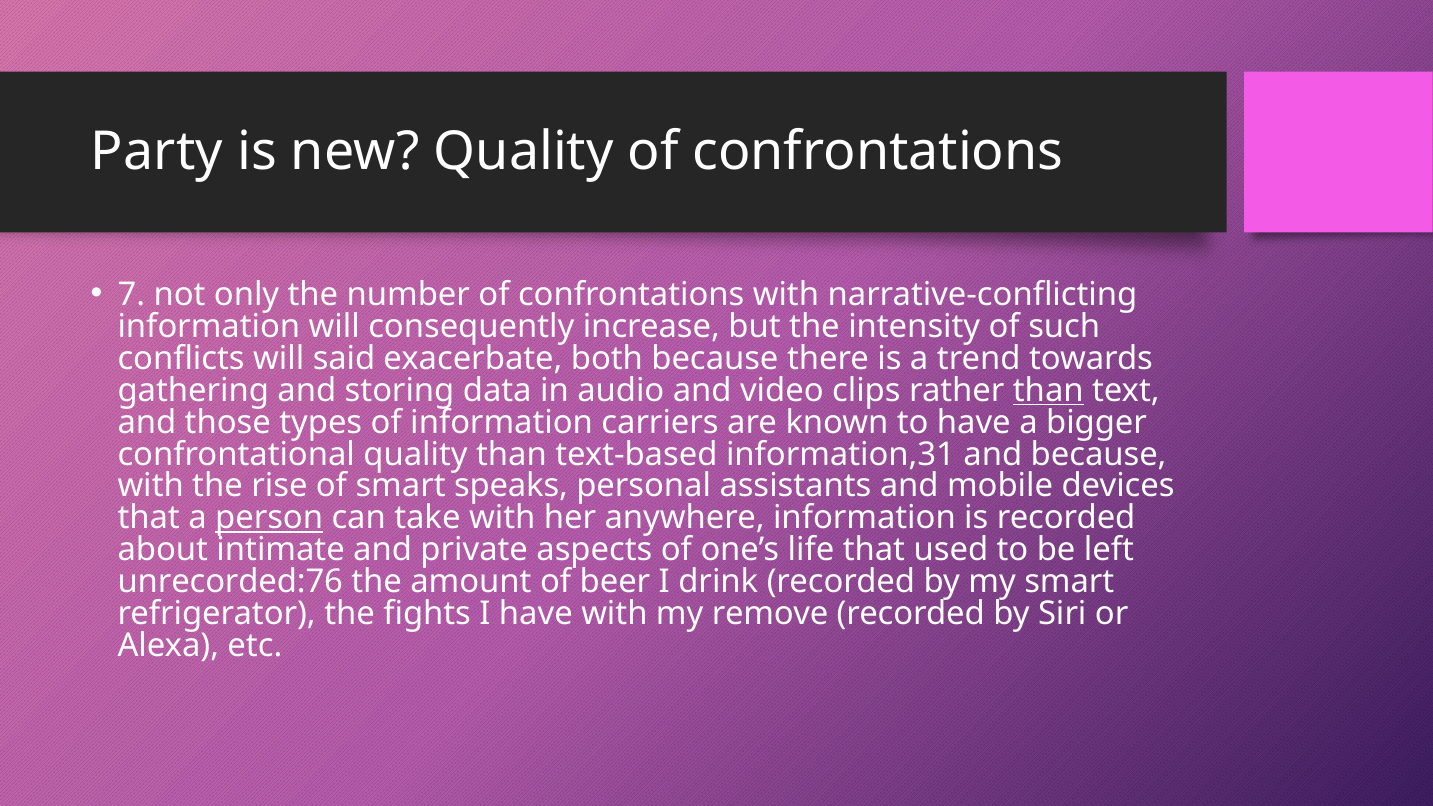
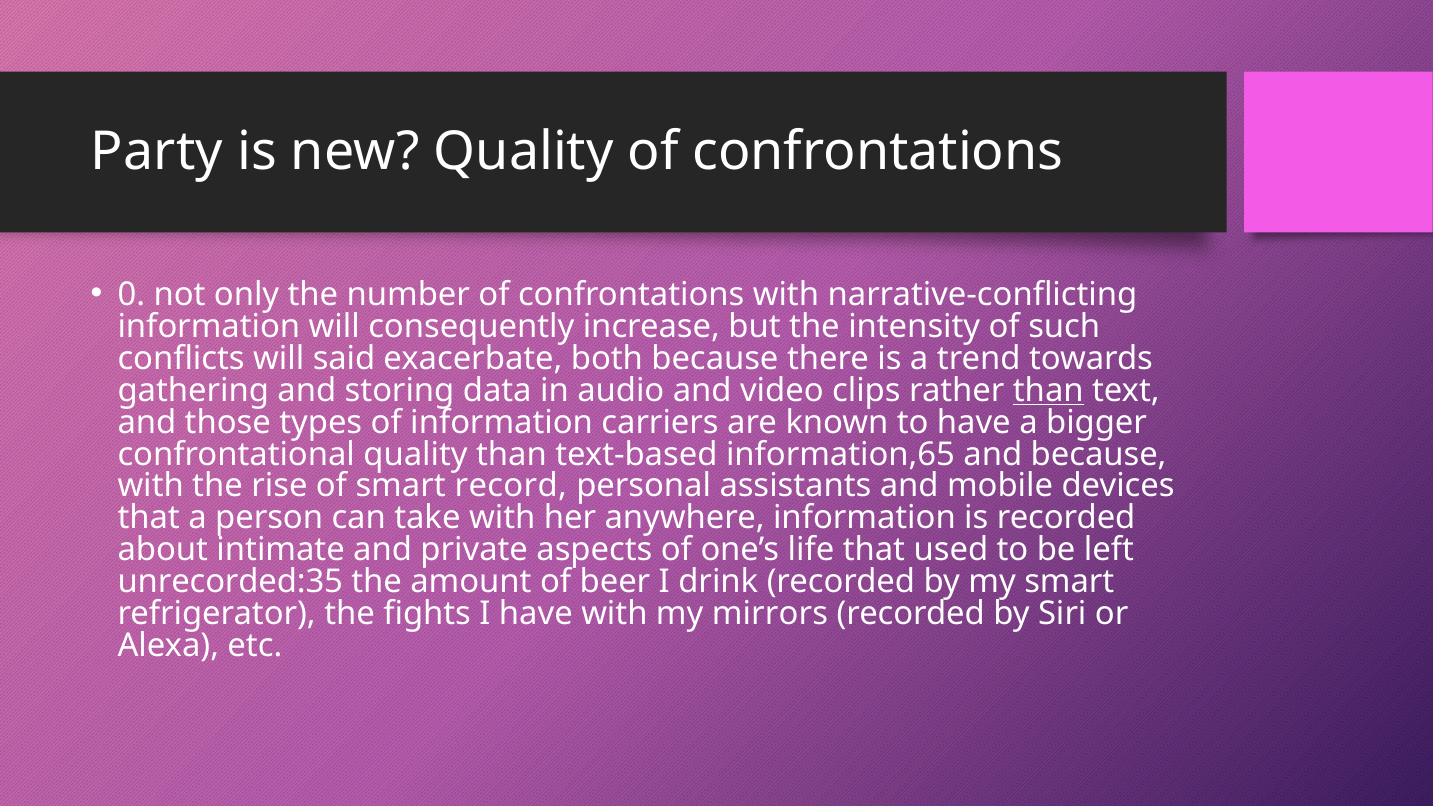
7: 7 -> 0 (131, 295)
information,31: information,31 -> information,65 (841, 454)
speaks: speaks -> record (511, 486)
person underline: present -> none (269, 518)
unrecorded:76: unrecorded:76 -> unrecorded:35 (230, 582)
remove: remove -> mirrors (770, 614)
